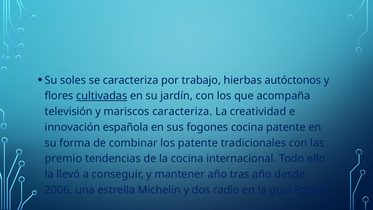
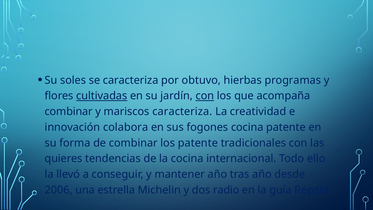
trabajo: trabajo -> obtuvo (201, 80)
autóctonos: autóctonos -> programas (293, 80)
con underline: none -> present (205, 96)
televisión: televisión -> combinar (69, 111)
española: española -> colabora (126, 127)
premio: premio -> quieres (64, 158)
